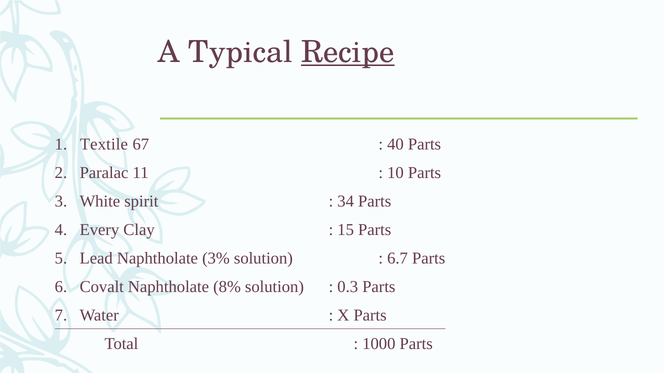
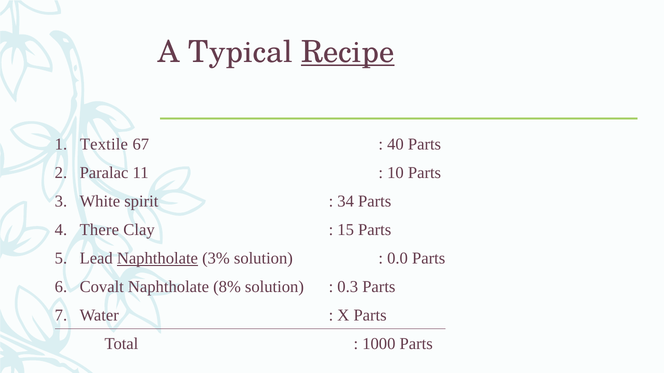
Every: Every -> There (99, 230)
Naphtholate underline: none -> present (157, 259)
6.7: 6.7 -> 0.0 (398, 259)
